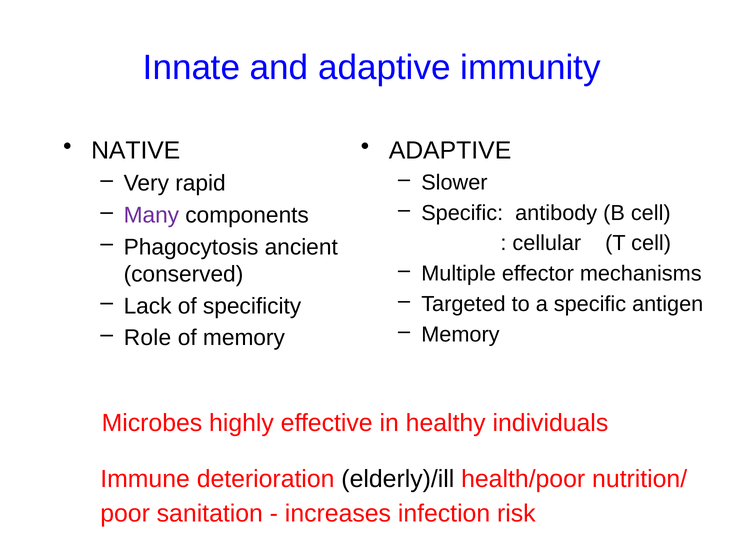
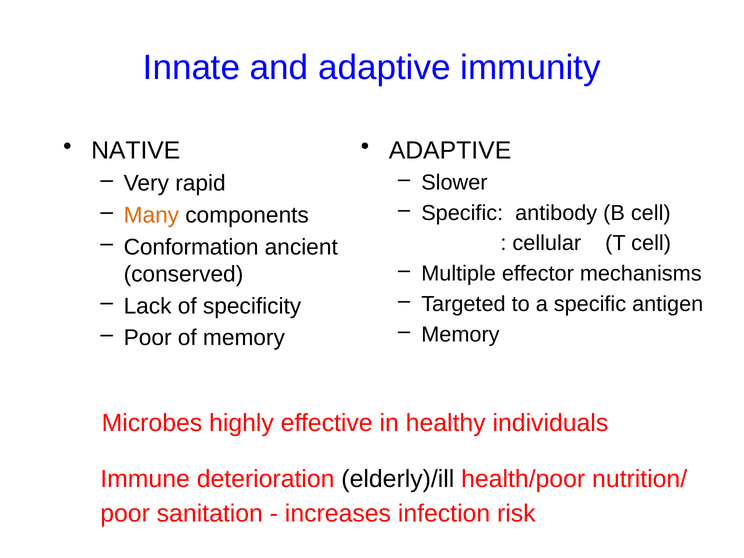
Many colour: purple -> orange (151, 215)
Phagocytosis: Phagocytosis -> Conformation (191, 247)
Role: Role -> Poor (148, 338)
